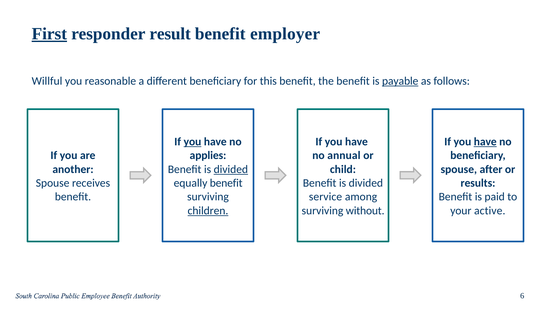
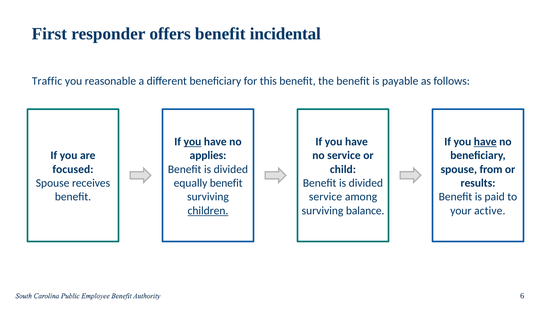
First underline: present -> none (49, 34)
result: result -> offers (170, 34)
employer: employer -> incidental (285, 34)
Willful: Willful -> Traffic (47, 81)
payable underline: present -> none (400, 81)
no annual: annual -> service (344, 155)
another: another -> focused (73, 169)
divided underline: present -> none (231, 169)
after: after -> from (491, 169)
without: without -> balance (365, 211)
